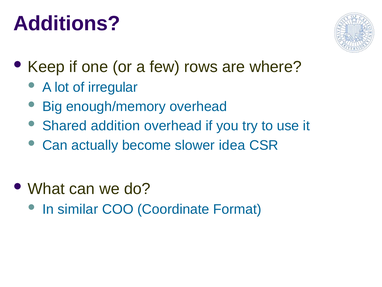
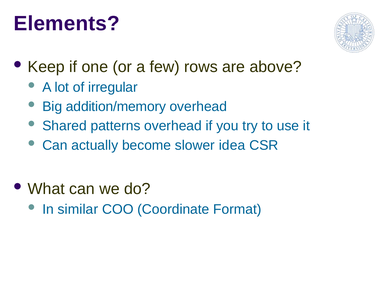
Additions: Additions -> Elements (67, 23)
where: where -> above (276, 67)
enough/memory: enough/memory -> addition/memory (116, 106)
addition: addition -> patterns (116, 126)
